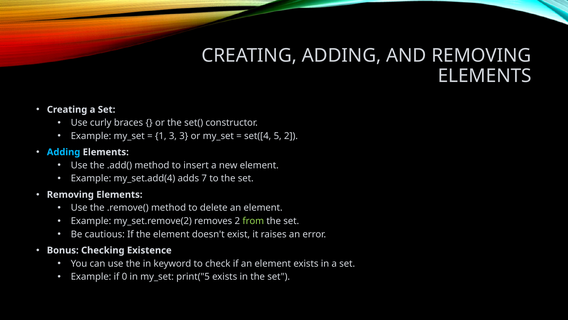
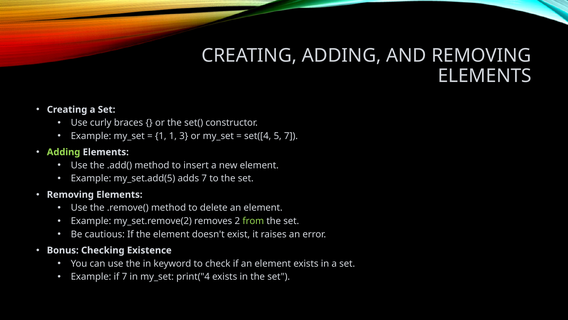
1 3: 3 -> 1 (173, 136)
5 2: 2 -> 7 (291, 136)
Adding colour: light blue -> light green (64, 152)
my_set.add(4: my_set.add(4 -> my_set.add(5 (144, 178)
if 0: 0 -> 7 (124, 276)
print("5: print("5 -> print("4 (193, 276)
